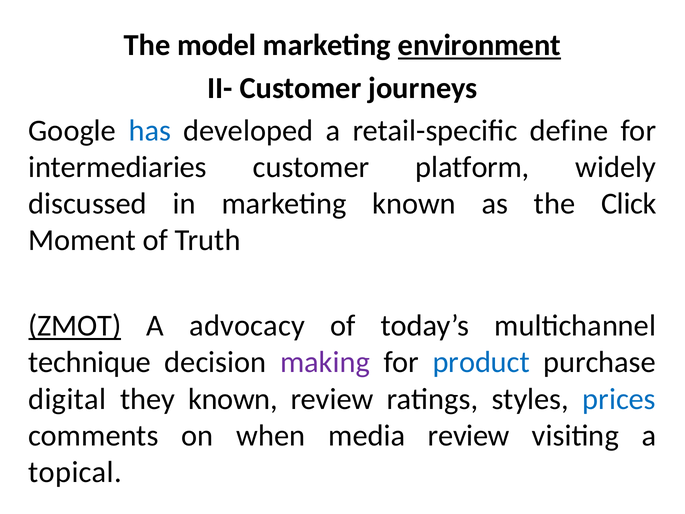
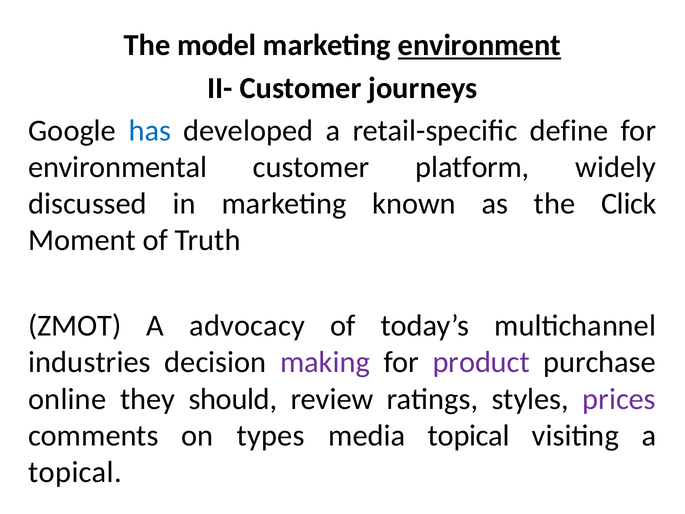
intermediaries: intermediaries -> environmental (118, 167)
ZMOT underline: present -> none (75, 326)
technique: technique -> industries (90, 362)
product colour: blue -> purple (481, 362)
digital: digital -> online (67, 399)
they known: known -> should (233, 399)
prices colour: blue -> purple (619, 399)
when: when -> types (271, 435)
media review: review -> topical (469, 435)
